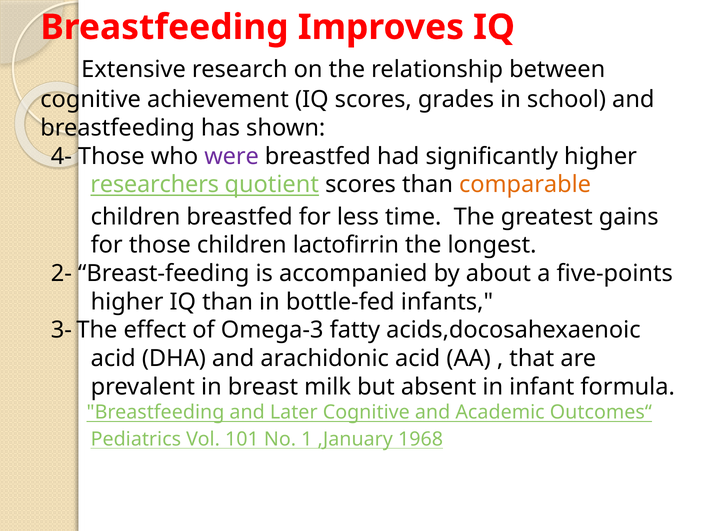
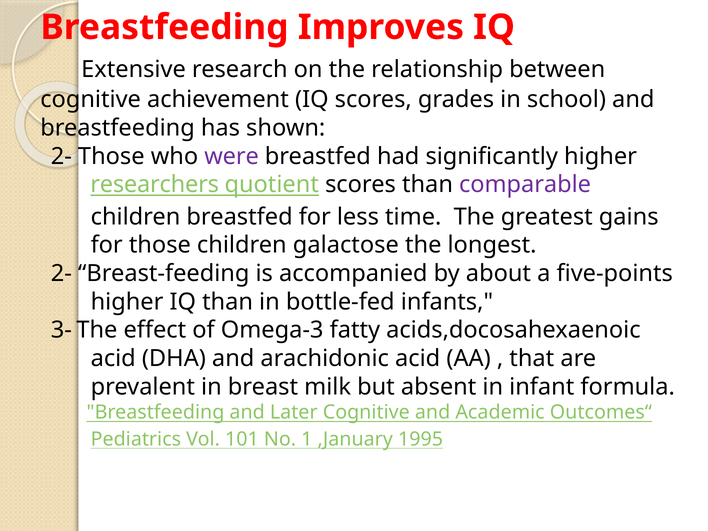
4-: 4- -> 2- (61, 156)
comparable colour: orange -> purple (525, 185)
lactofirrin: lactofirrin -> galactose (346, 245)
1968: 1968 -> 1995 (421, 439)
